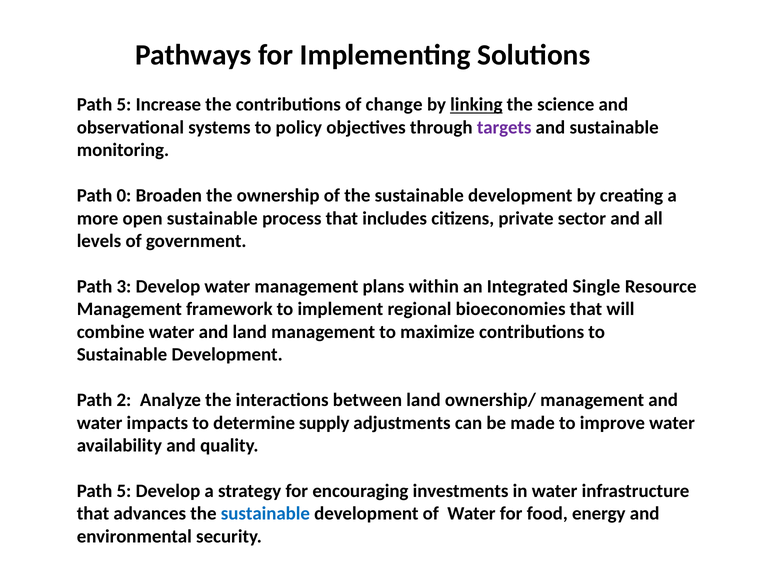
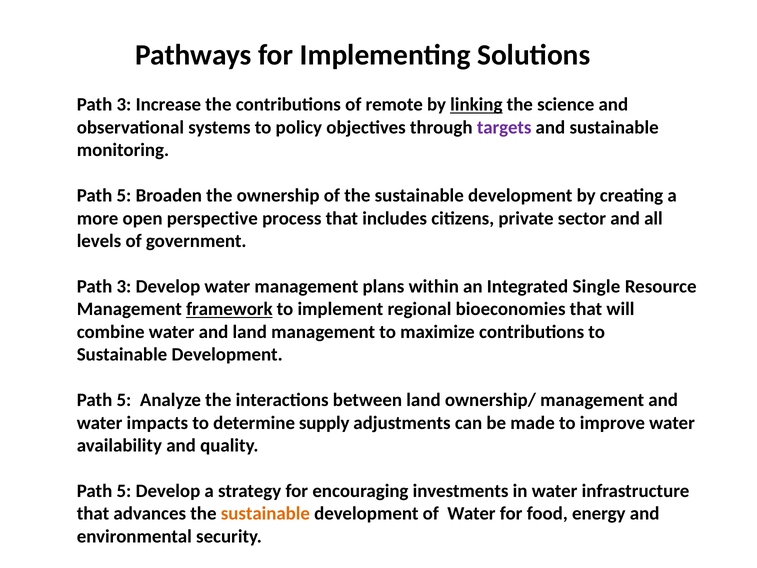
5: 5 -> 3 (124, 105)
change: change -> remote (394, 105)
0: 0 -> 5 (124, 196)
open sustainable: sustainable -> perspective (212, 218)
framework underline: none -> present (229, 309)
2: 2 -> 5 (124, 400)
sustainable colour: blue -> orange (265, 513)
